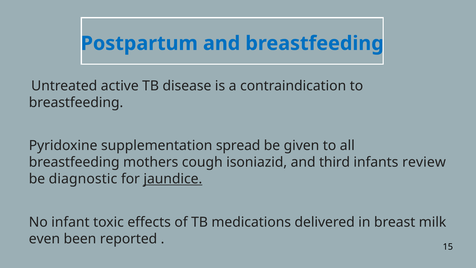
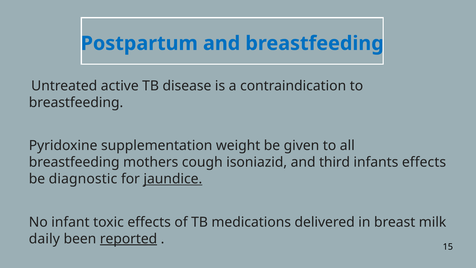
spread: spread -> weight (238, 146)
infants review: review -> effects (424, 162)
even: even -> daily (44, 239)
reported underline: none -> present (129, 239)
